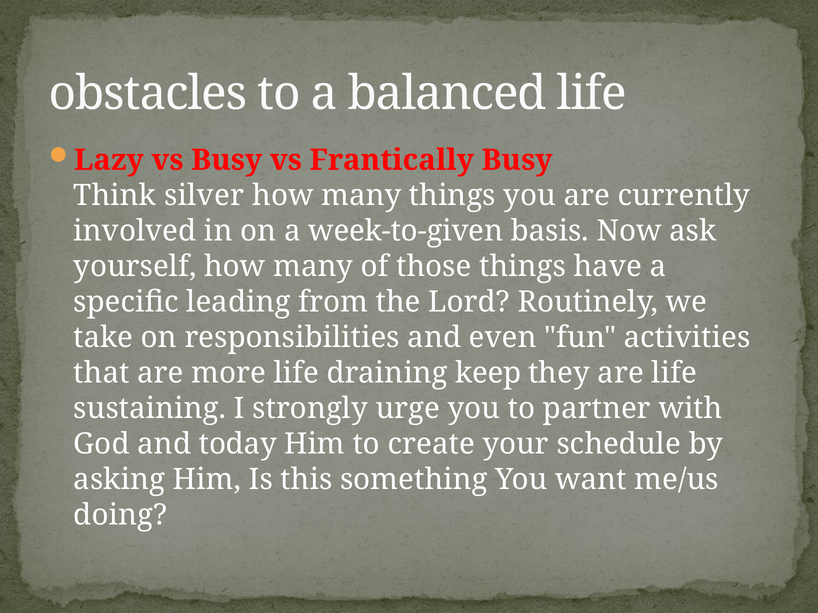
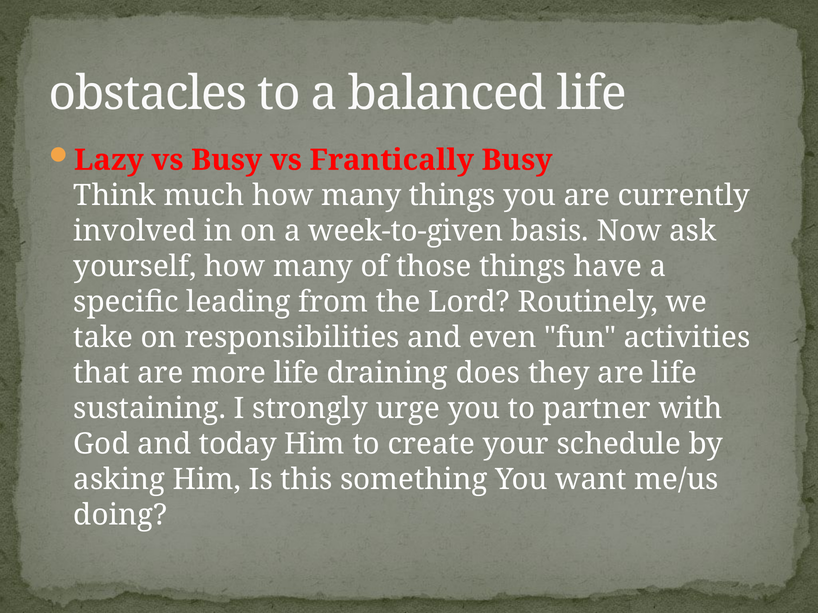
silver: silver -> much (204, 196)
keep: keep -> does (488, 373)
